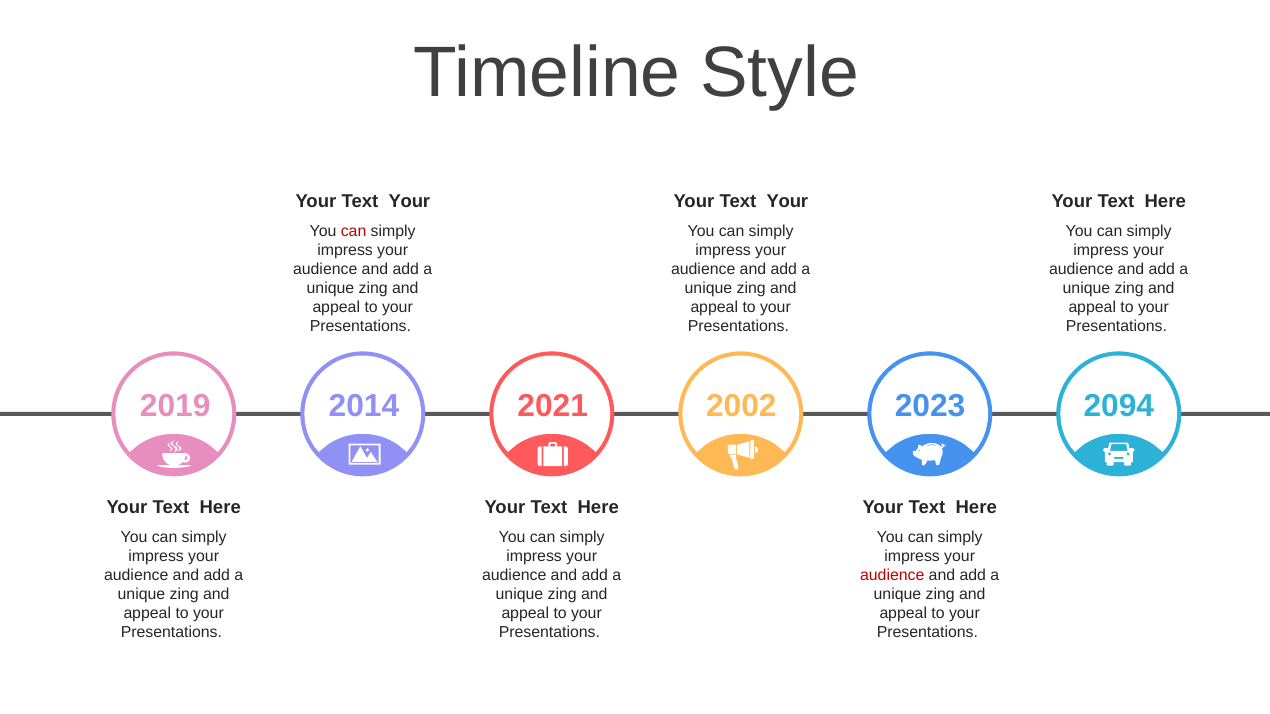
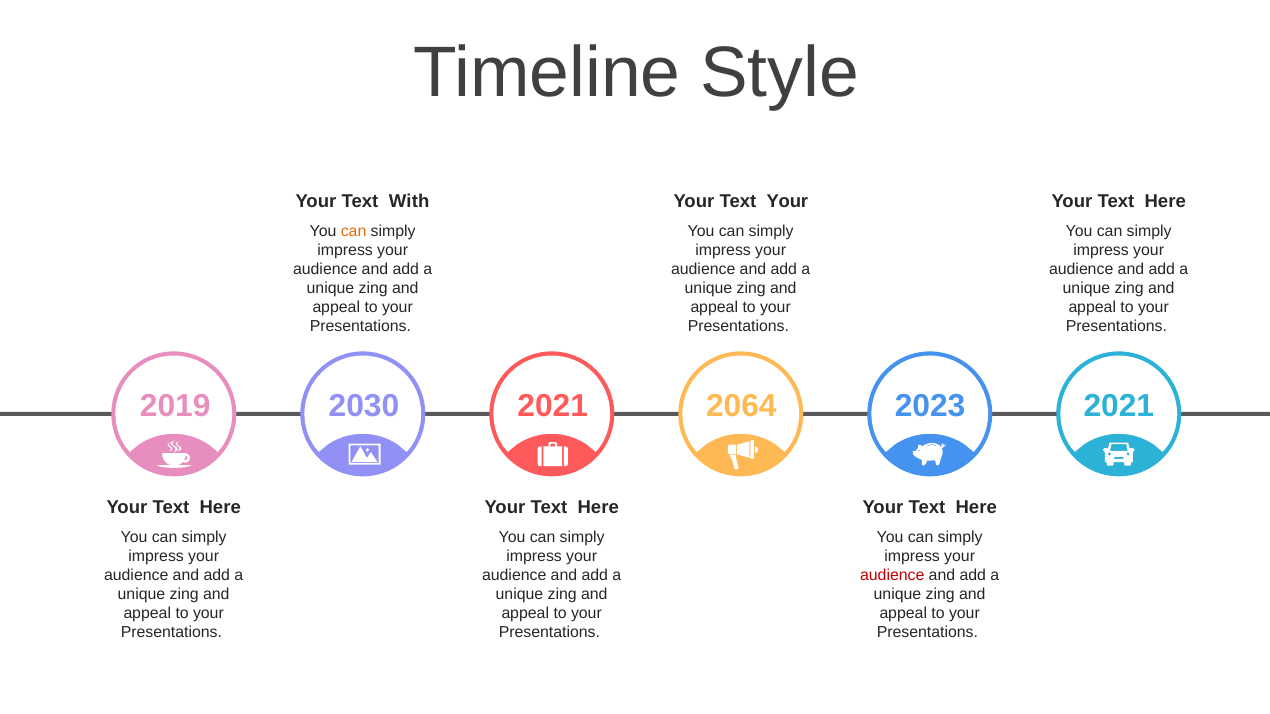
Your: Your -> With (409, 201)
can colour: red -> orange (354, 232)
2014: 2014 -> 2030 (364, 407)
2002: 2002 -> 2064 (741, 407)
2023 2094: 2094 -> 2021 (1119, 407)
